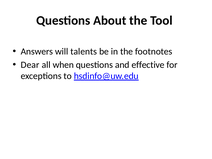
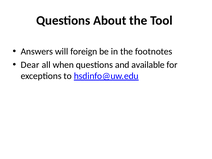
talents: talents -> foreign (84, 52)
effective: effective -> available (148, 65)
